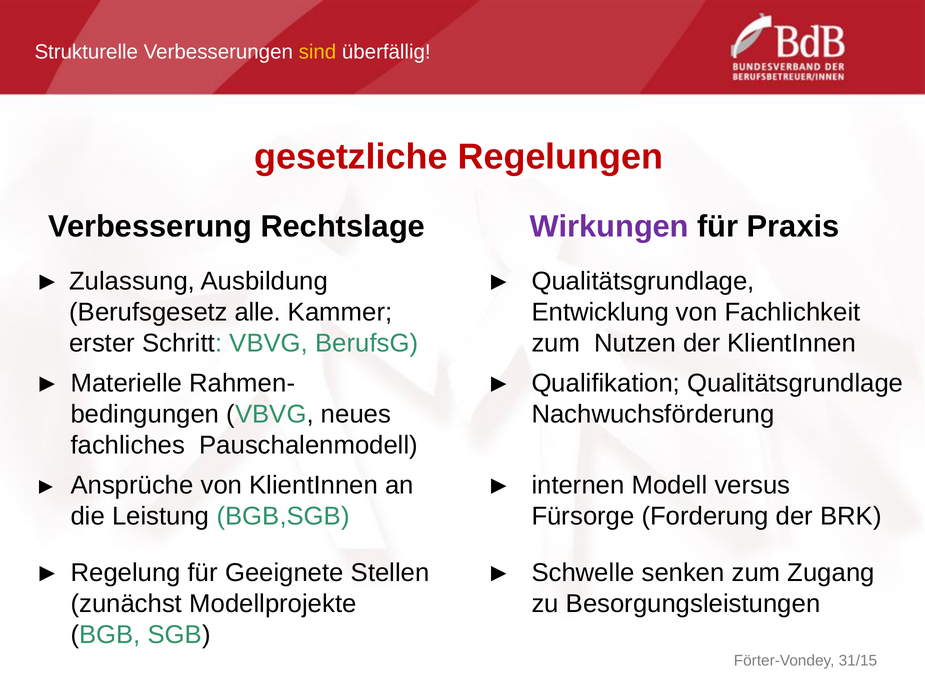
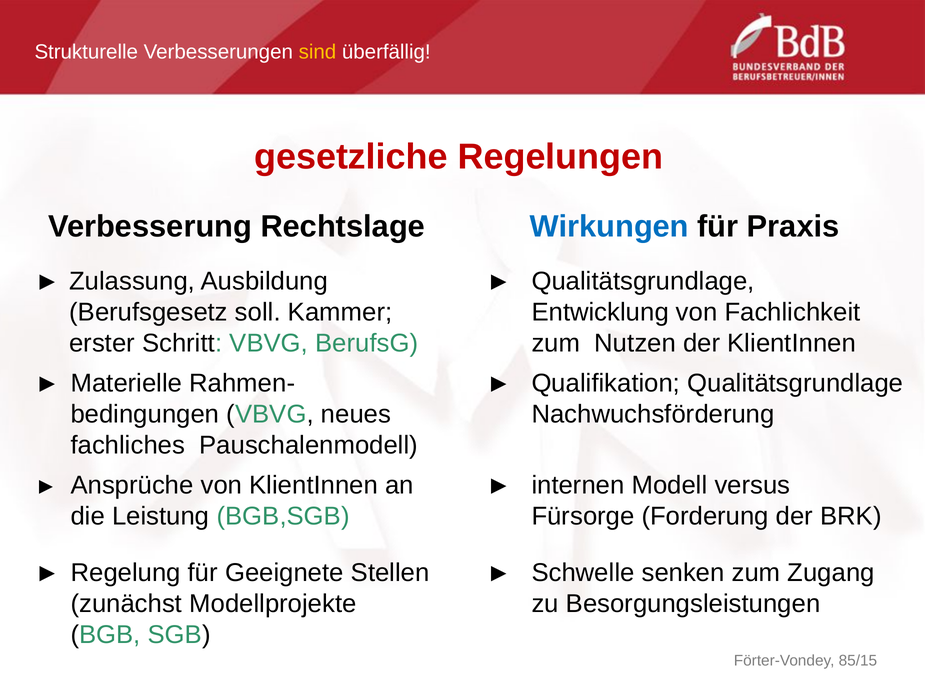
Wirkungen colour: purple -> blue (609, 226)
alle: alle -> soll (258, 312)
31/15: 31/15 -> 85/15 (858, 660)
